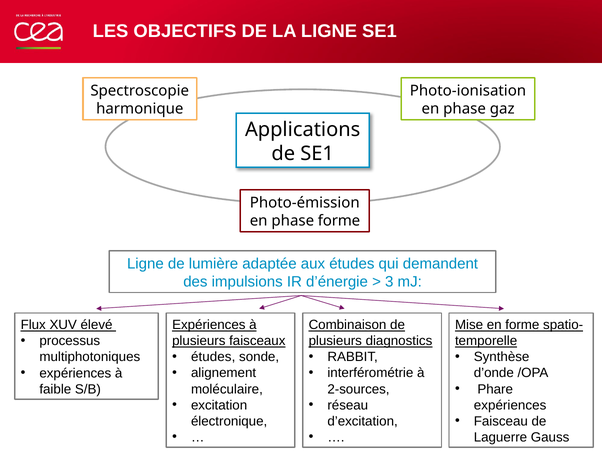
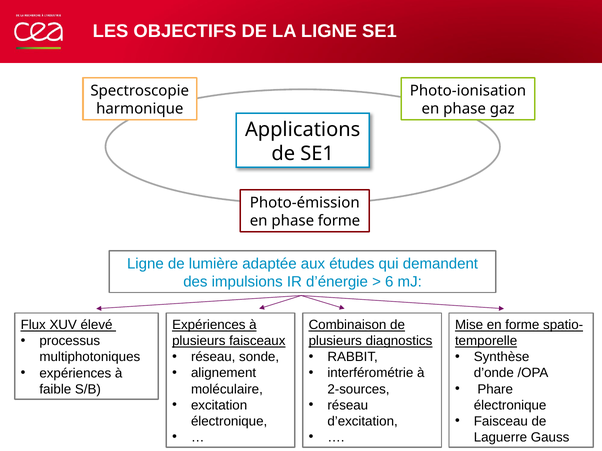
3: 3 -> 6 (389, 282)
études: études -> réseau (213, 357)
expériences: expériences -> électronique (510, 406)
